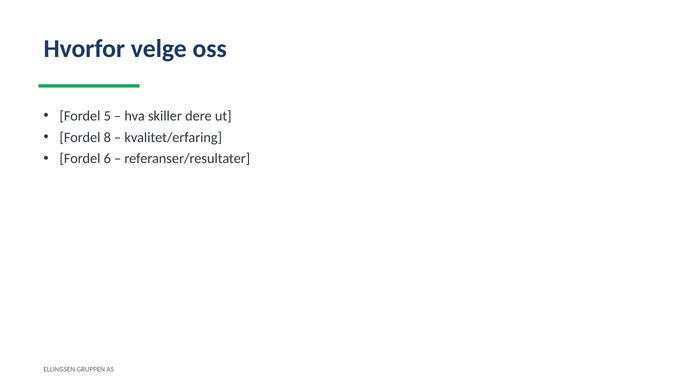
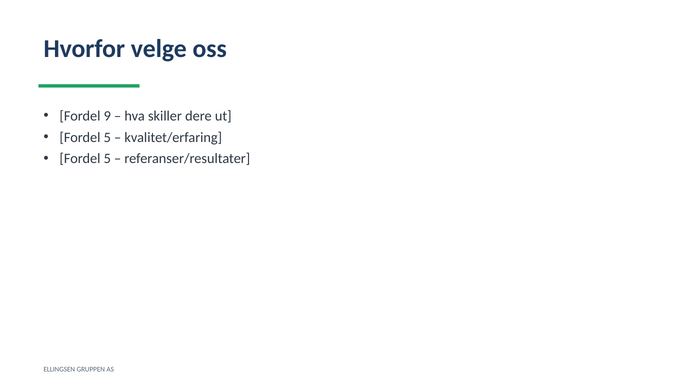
5: 5 -> 9 (107, 116)
8: 8 -> 5 (107, 137)
6: 6 -> 5 (107, 159)
